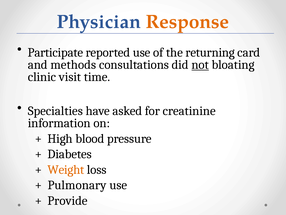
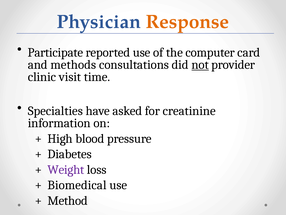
returning: returning -> computer (210, 52)
bloating: bloating -> provider (233, 65)
Weight colour: orange -> purple (66, 169)
Pulmonary: Pulmonary -> Biomedical (77, 185)
Provide: Provide -> Method (68, 200)
